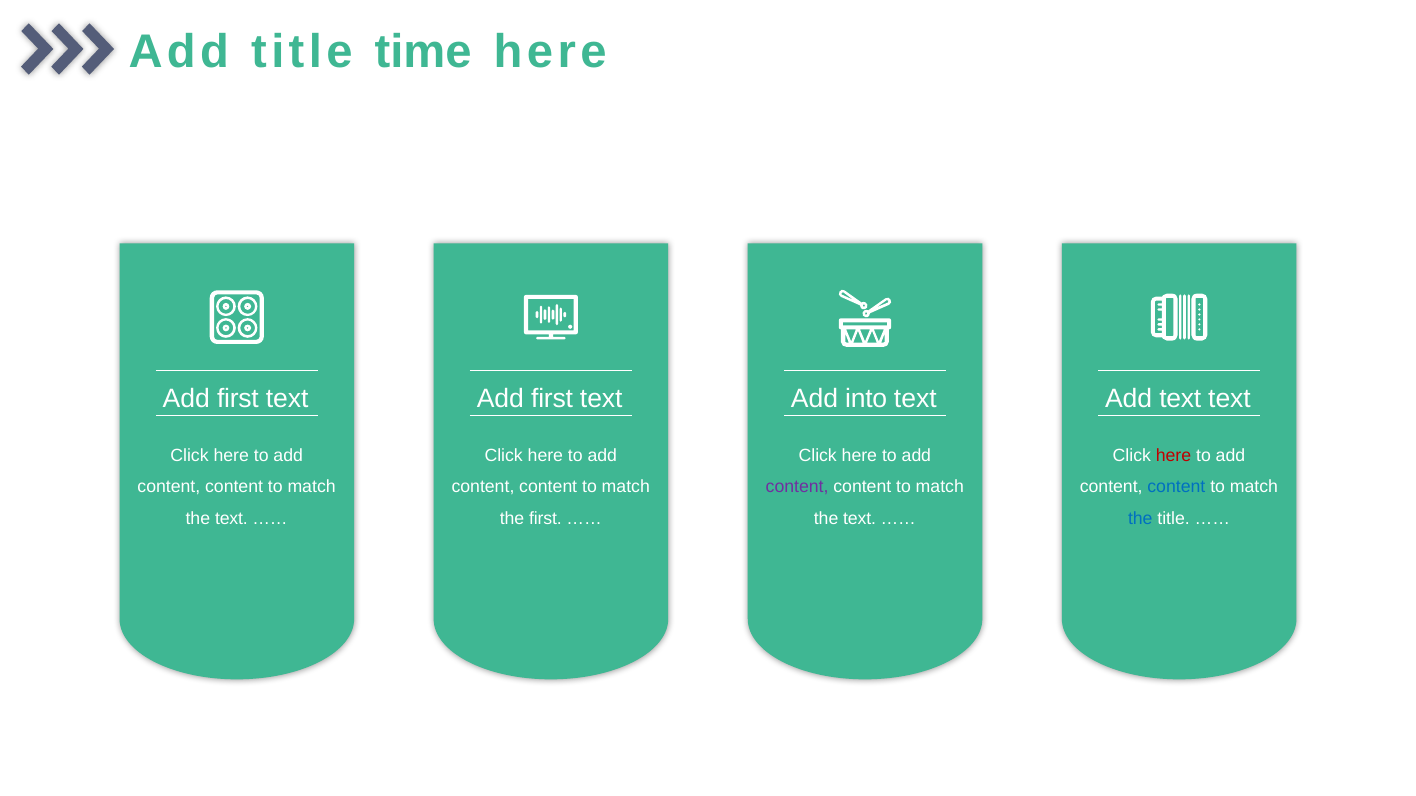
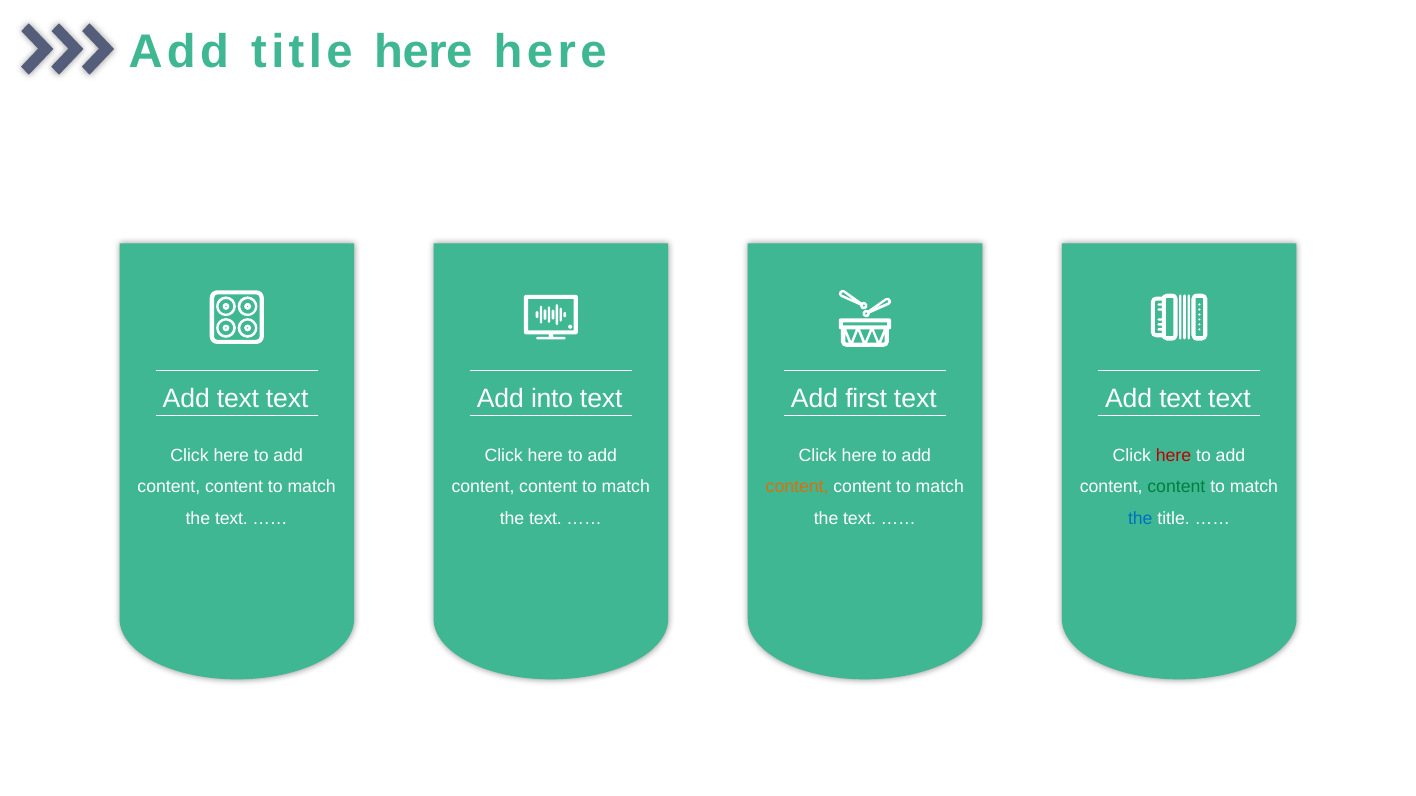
title time: time -> here (423, 52)
first: first -> text (238, 399)
first: first -> into (552, 399)
into: into -> first (866, 399)
content colour: purple -> orange (797, 487)
content colour: blue -> green (1176, 487)
first: first -> text (545, 519)
